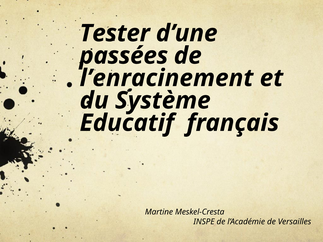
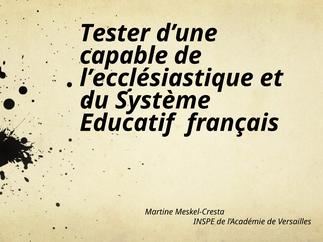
passées: passées -> capable (124, 56)
l’enracinement: l’enracinement -> l’ecclésiastique (167, 78)
